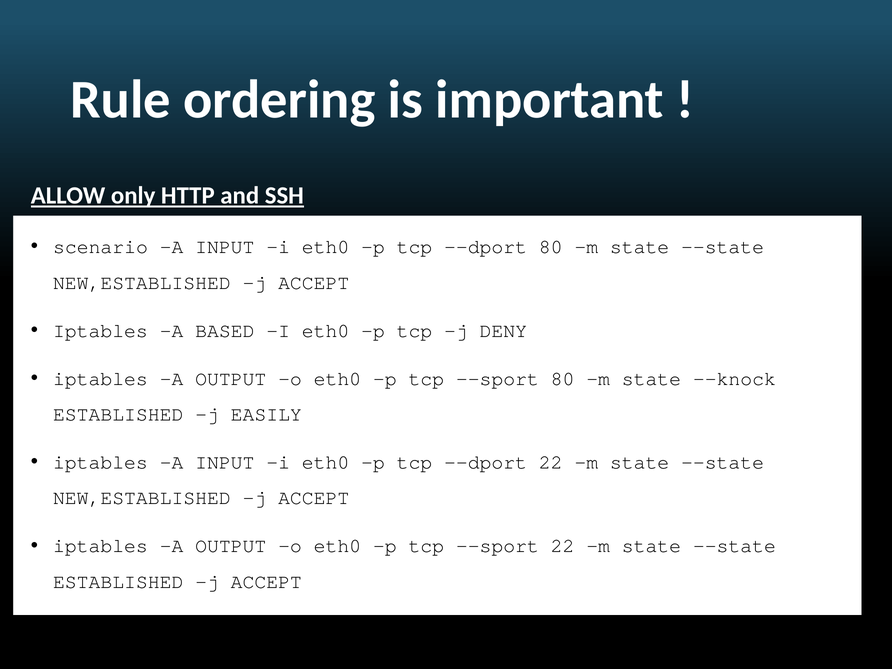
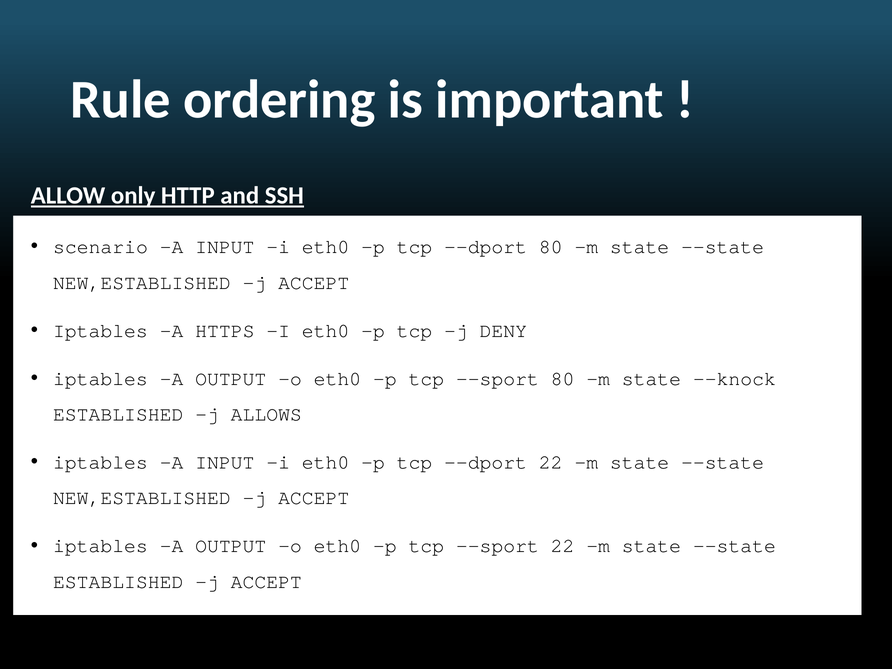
BASED: BASED -> HTTPS (225, 331)
EASILY: EASILY -> ALLOWS (266, 414)
